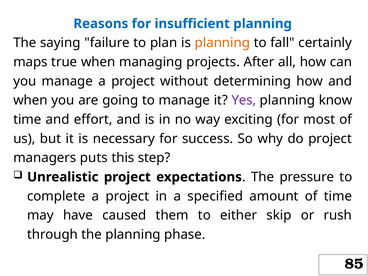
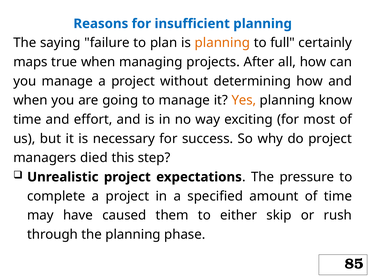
fall: fall -> full (283, 43)
Yes colour: purple -> orange (244, 100)
puts: puts -> died (94, 158)
